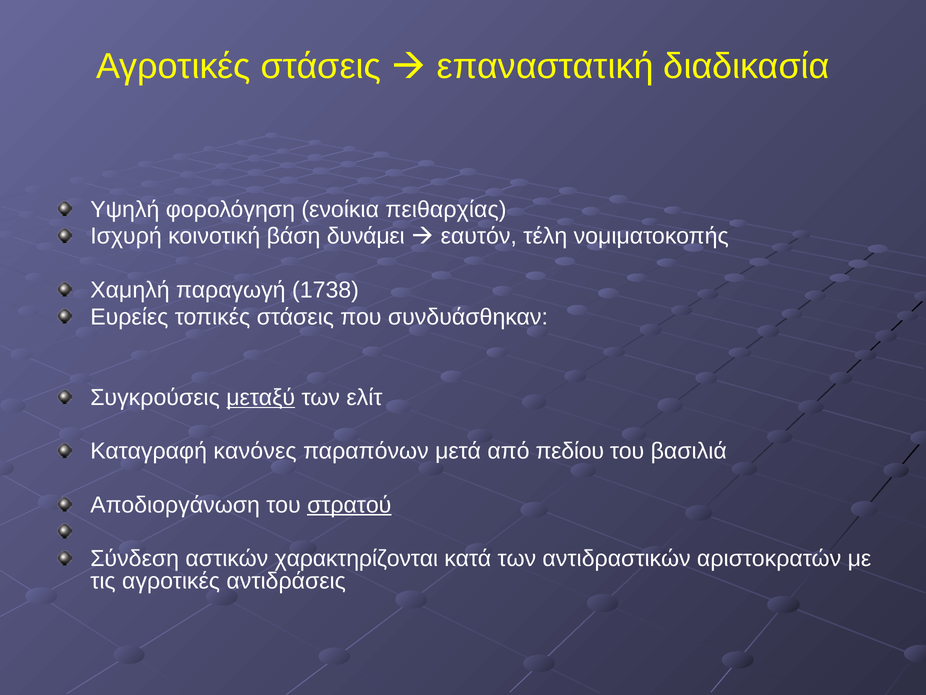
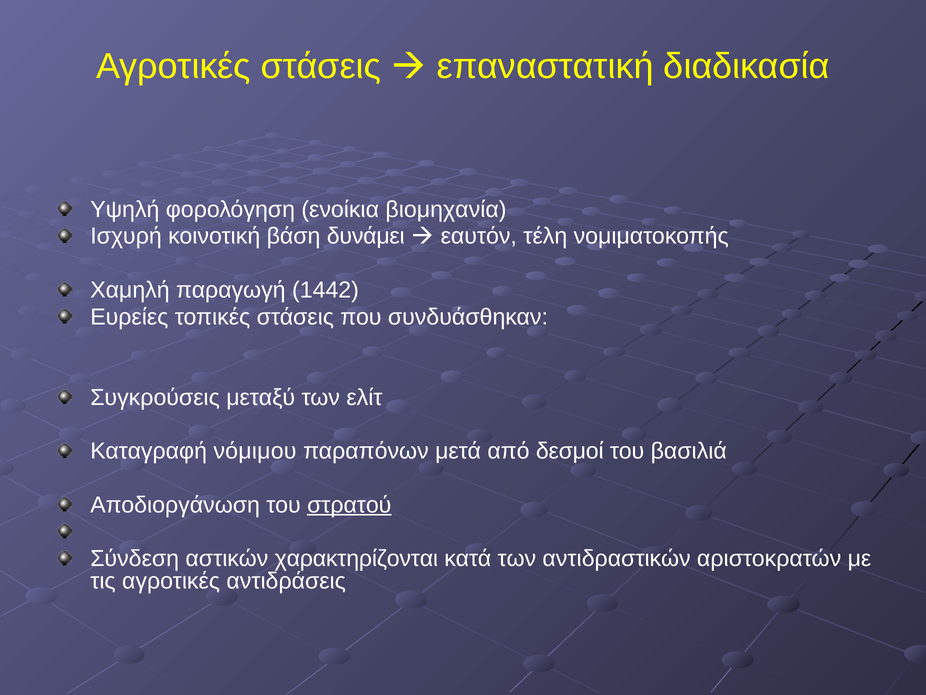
πειθαρχίας: πειθαρχίας -> βιομηχανία (446, 209)
1738: 1738 -> 1442 (326, 290)
μεταξύ underline: present -> none (261, 397)
κανόνες: κανόνες -> νόμιμου (255, 451)
πεδίου: πεδίου -> δεσμοί (570, 451)
